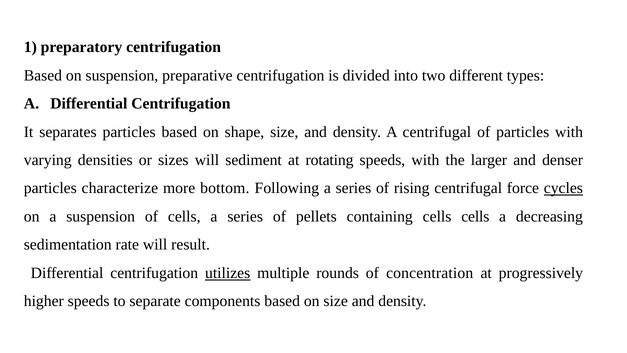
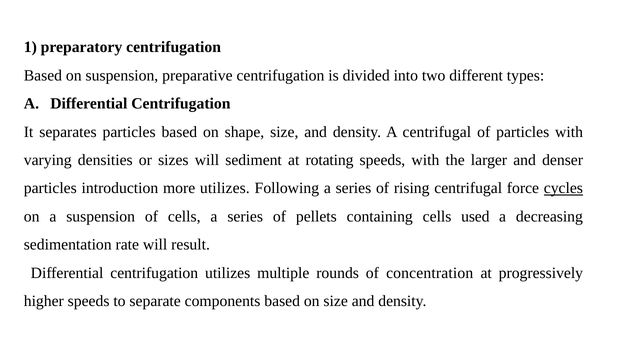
characterize: characterize -> introduction (120, 188)
more bottom: bottom -> utilizes (225, 188)
cells cells: cells -> used (475, 216)
utilizes underline: present -> none (228, 273)
